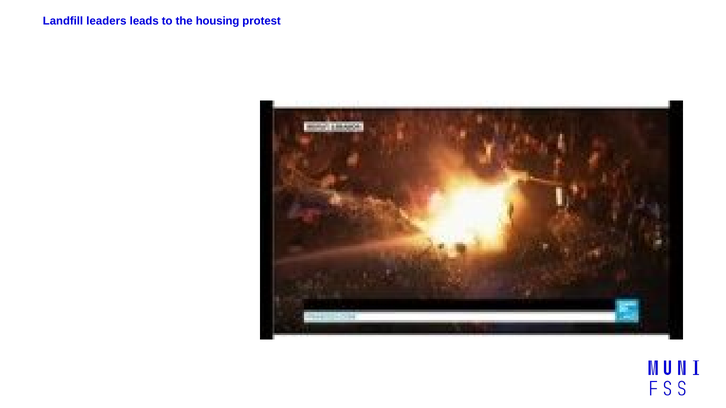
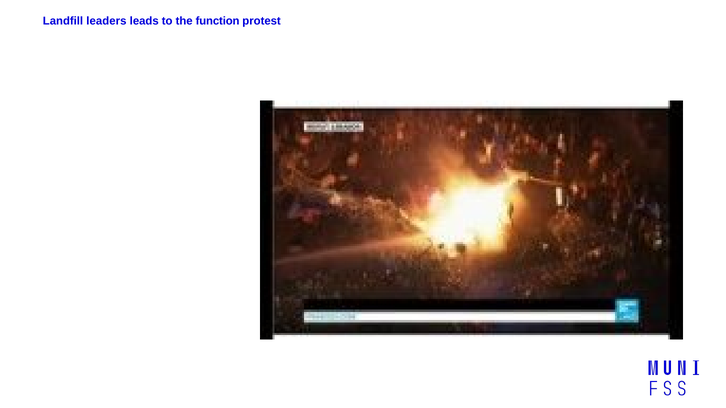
housing: housing -> function (218, 21)
